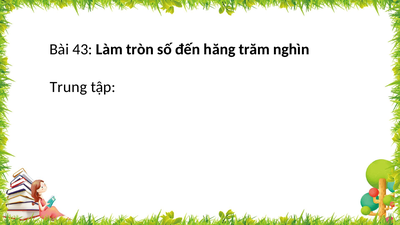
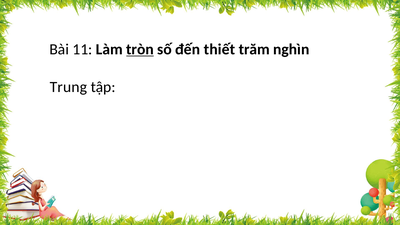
43: 43 -> 11 (82, 49)
tròn underline: none -> present (140, 49)
hăng: hăng -> thiết (219, 49)
